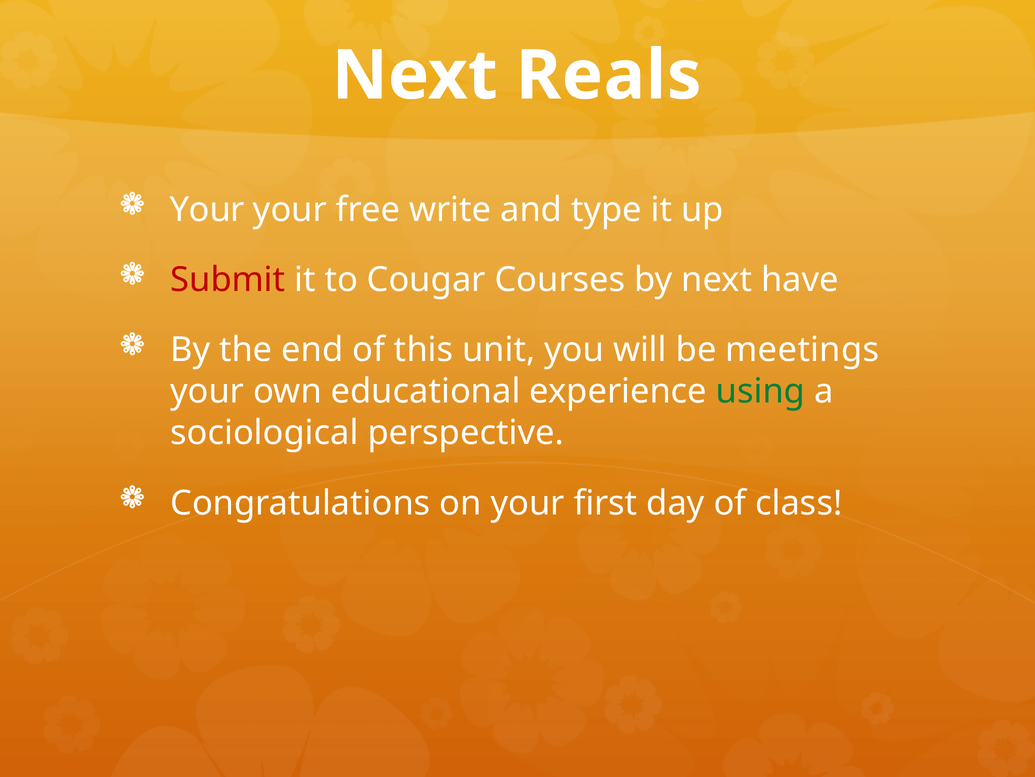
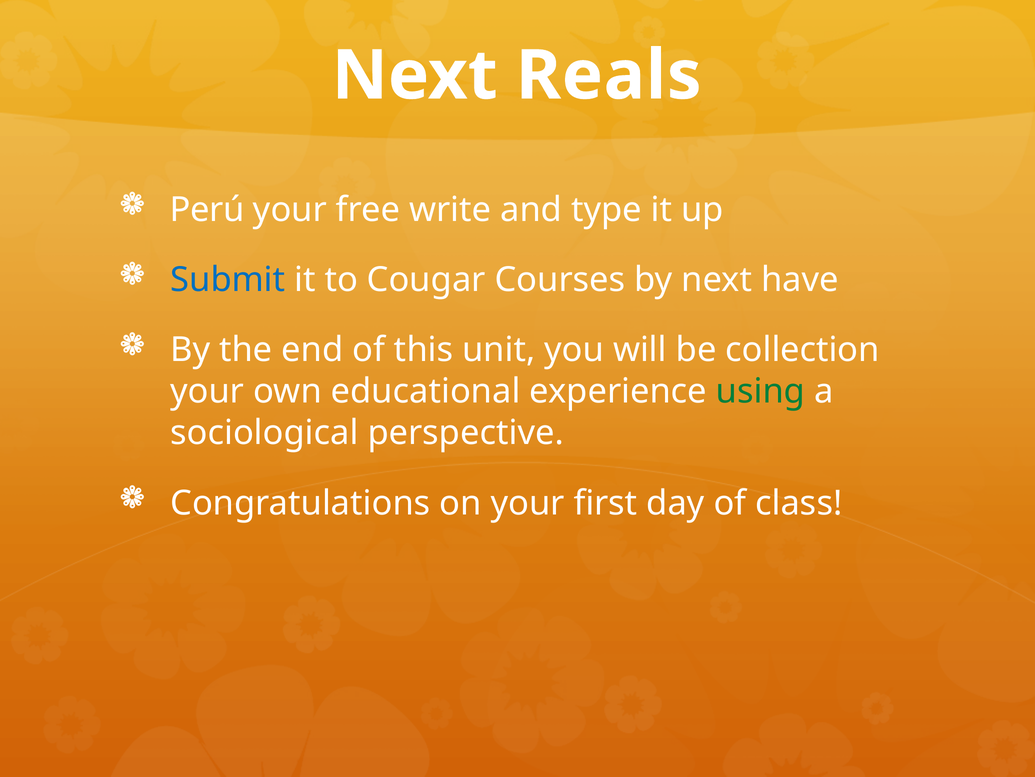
Your: Your -> Perú (207, 209)
Submit colour: red -> blue (228, 280)
meetings: meetings -> collection (802, 350)
